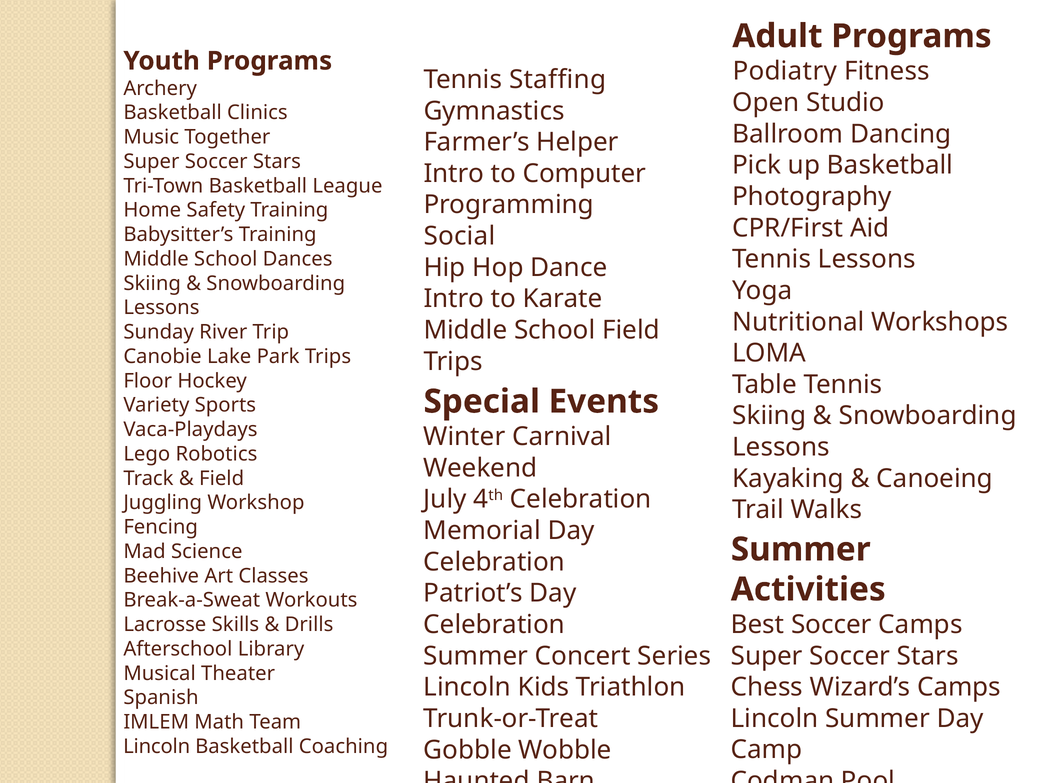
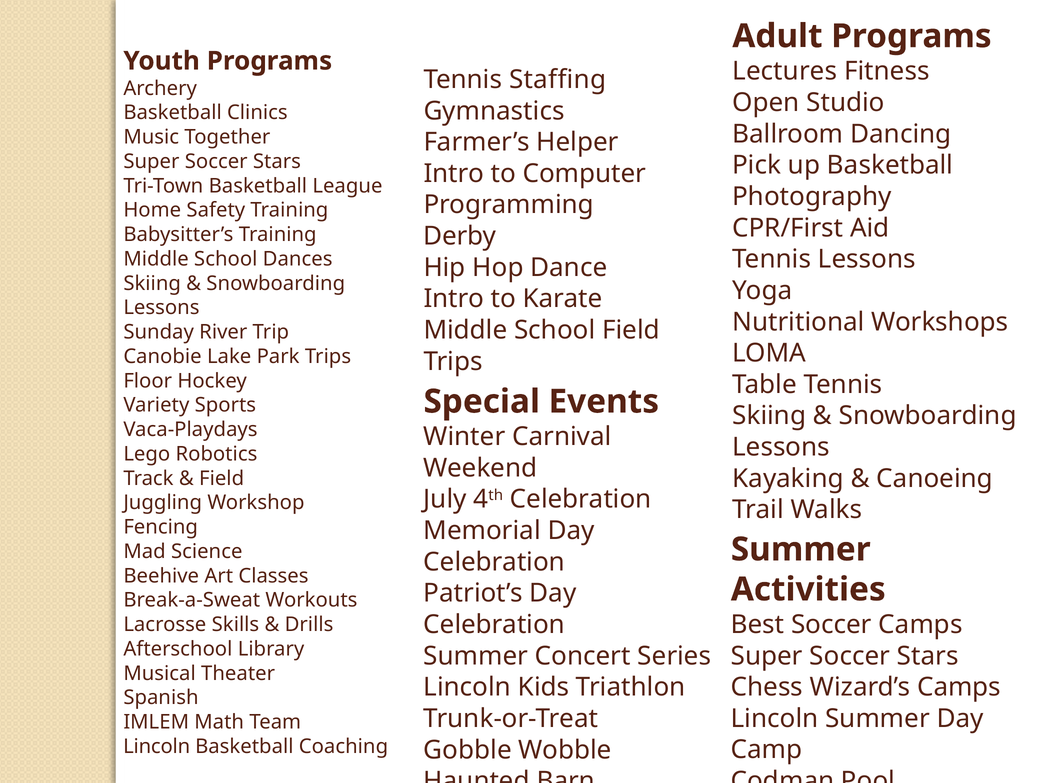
Podiatry: Podiatry -> Lectures (785, 71)
Social: Social -> Derby (460, 236)
